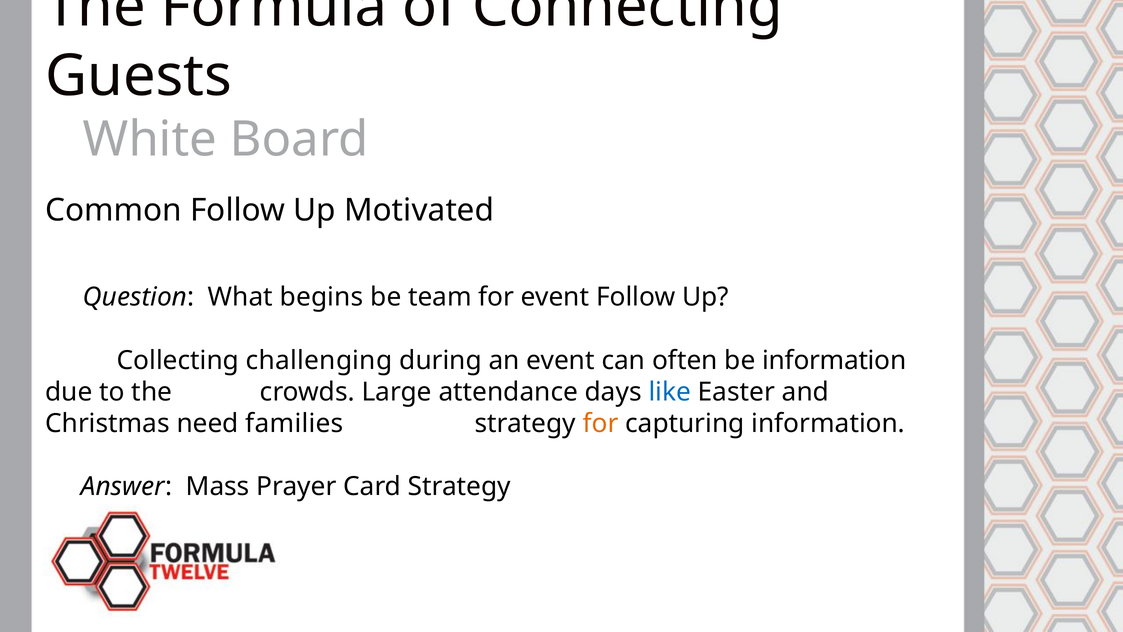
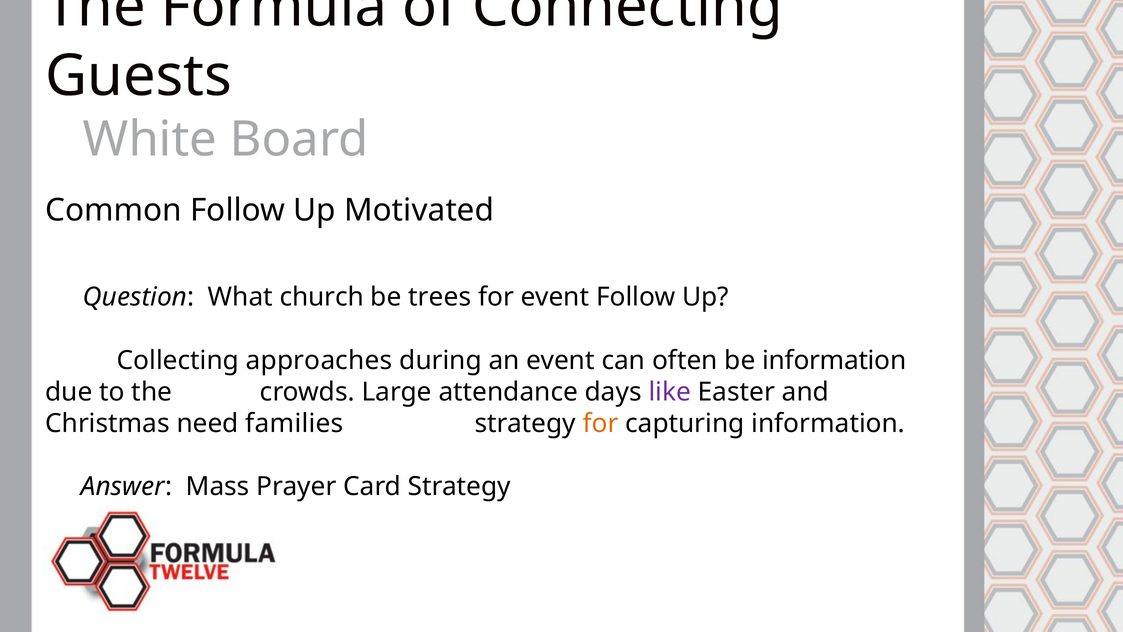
begins: begins -> church (322, 297)
team: team -> trees (440, 297)
challenging: challenging -> approaches (319, 360)
like colour: blue -> purple (670, 392)
